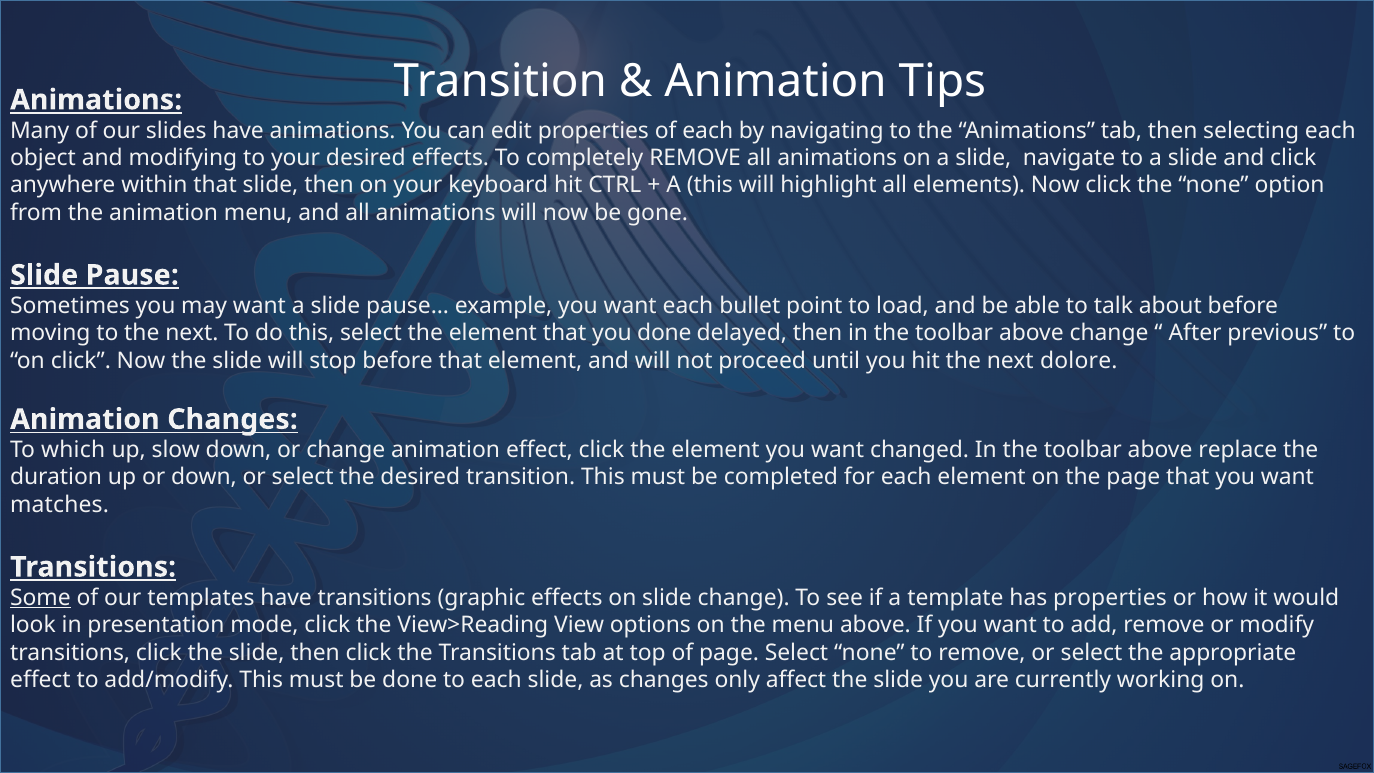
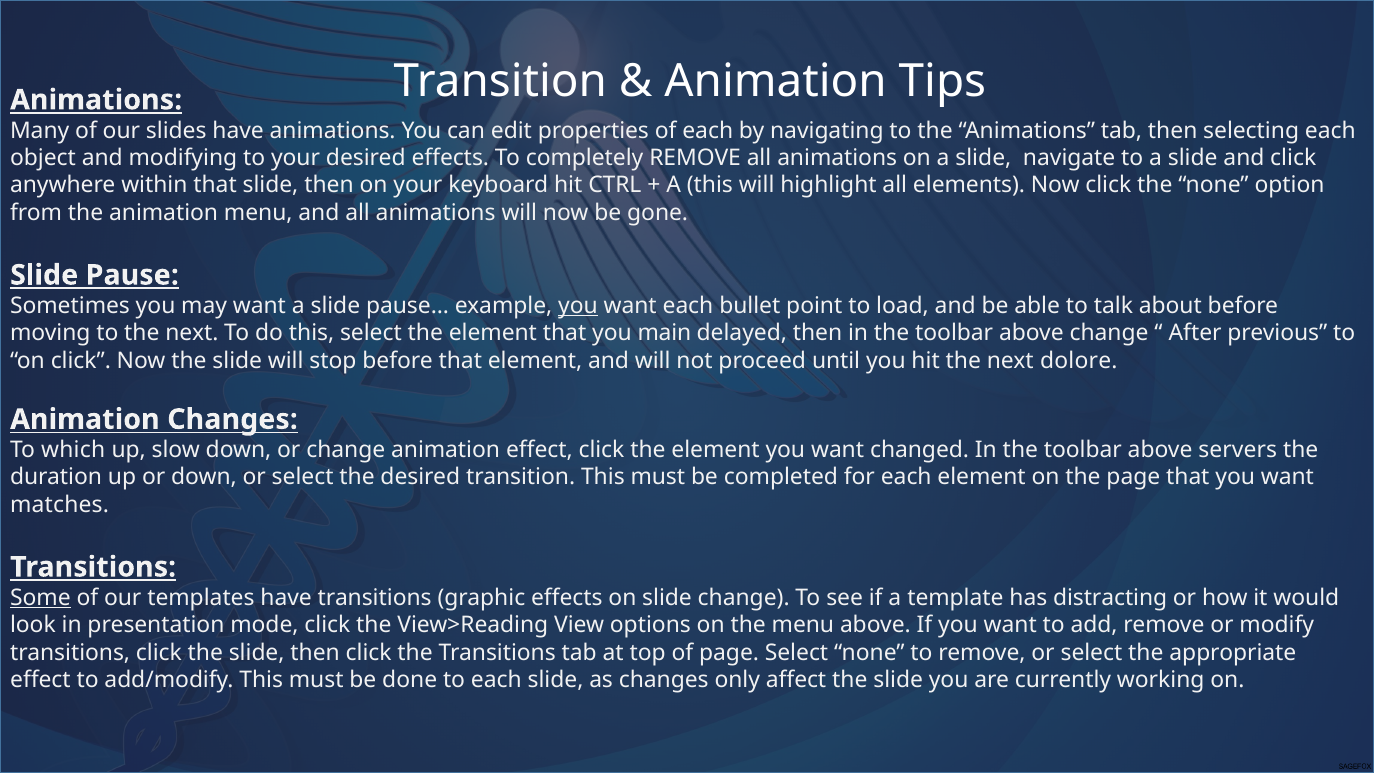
you underline: none -> present (578, 306)
you done: done -> main (664, 333)
replace: replace -> servers (1238, 450)
has properties: properties -> distracting (1110, 597)
